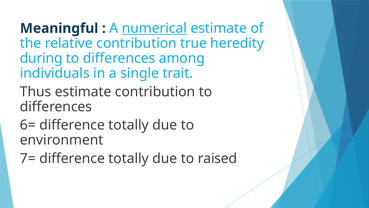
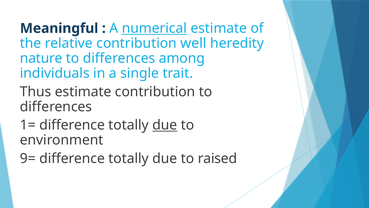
true: true -> well (193, 43)
during: during -> nature (41, 58)
6=: 6= -> 1= (28, 125)
due underline: none -> present (165, 125)
7=: 7= -> 9= (28, 158)
